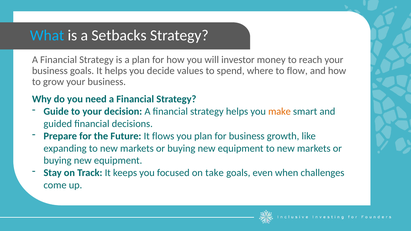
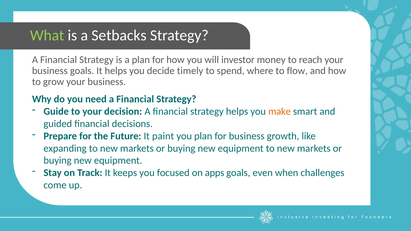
What colour: light blue -> light green (47, 35)
values: values -> timely (190, 71)
flows: flows -> paint (163, 136)
take: take -> apps (215, 173)
